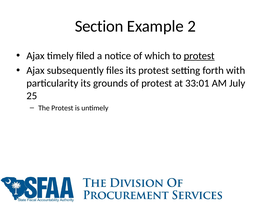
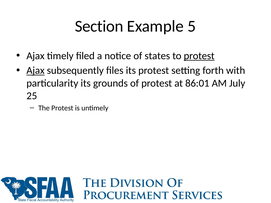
2: 2 -> 5 (192, 26)
which: which -> states (157, 56)
Ajax underline: none -> present (35, 71)
33:01: 33:01 -> 86:01 (197, 83)
